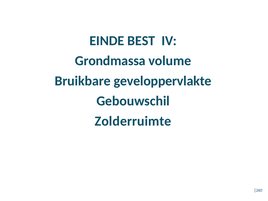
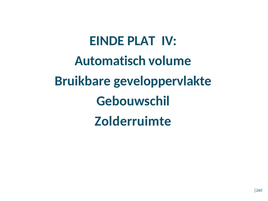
BEST: BEST -> PLAT (141, 41)
Grondmassa: Grondmassa -> Automatisch (110, 61)
